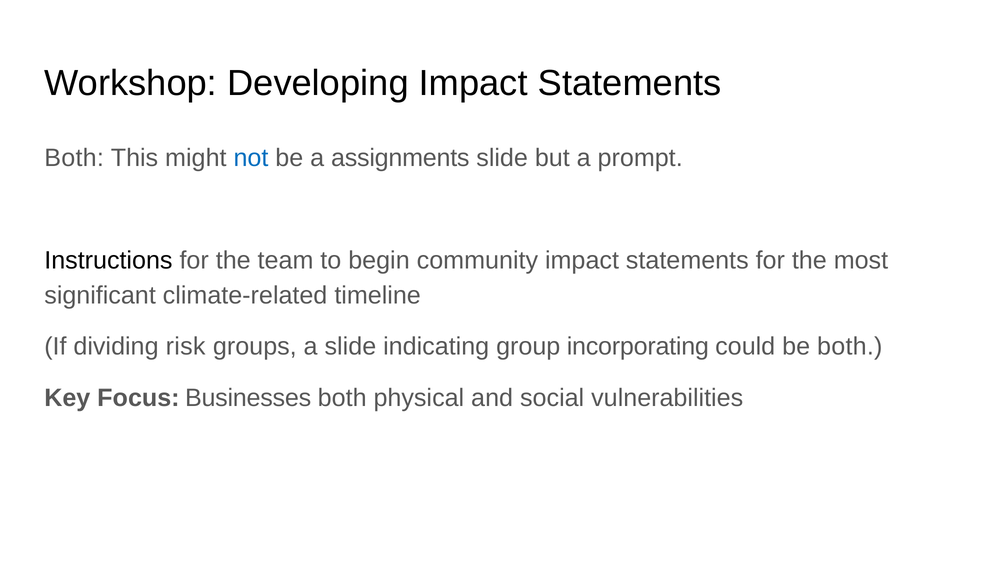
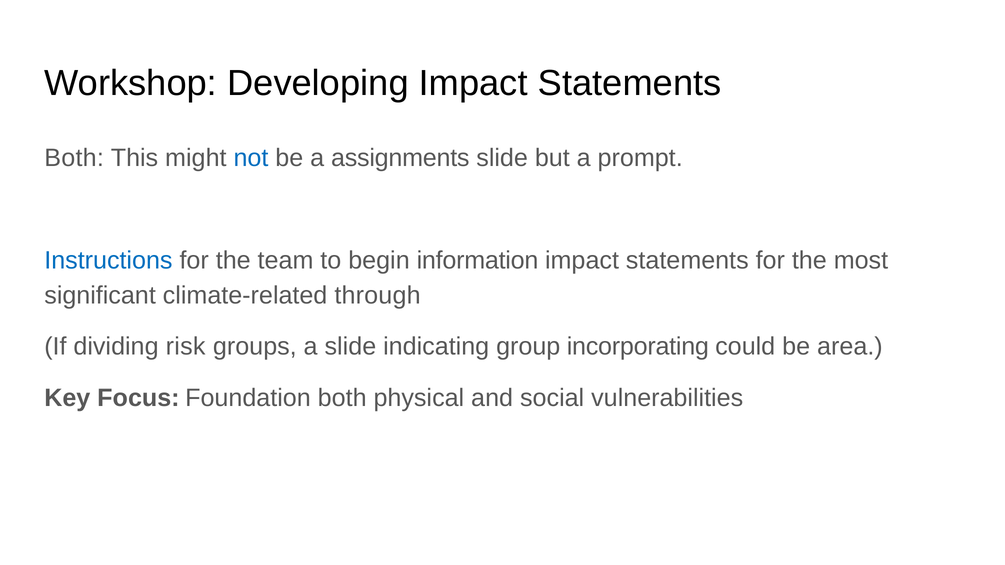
Instructions colour: black -> blue (108, 261)
community: community -> information (478, 261)
timeline: timeline -> through (378, 296)
be both: both -> area (850, 347)
Businesses: Businesses -> Foundation (248, 398)
